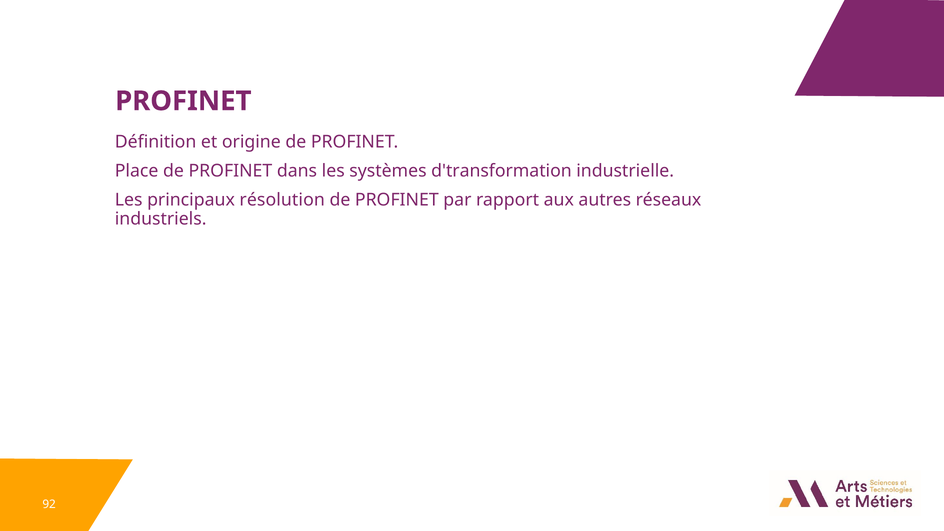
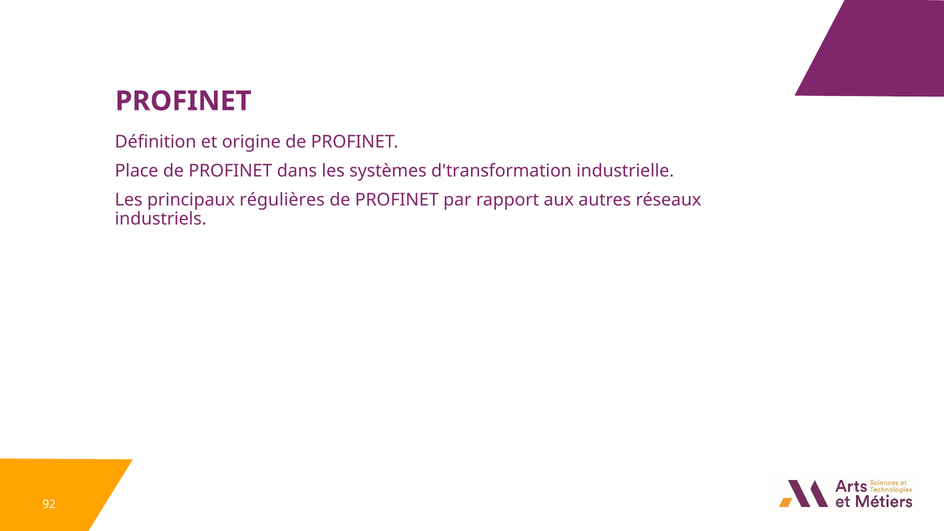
résolution: résolution -> régulières (282, 200)
